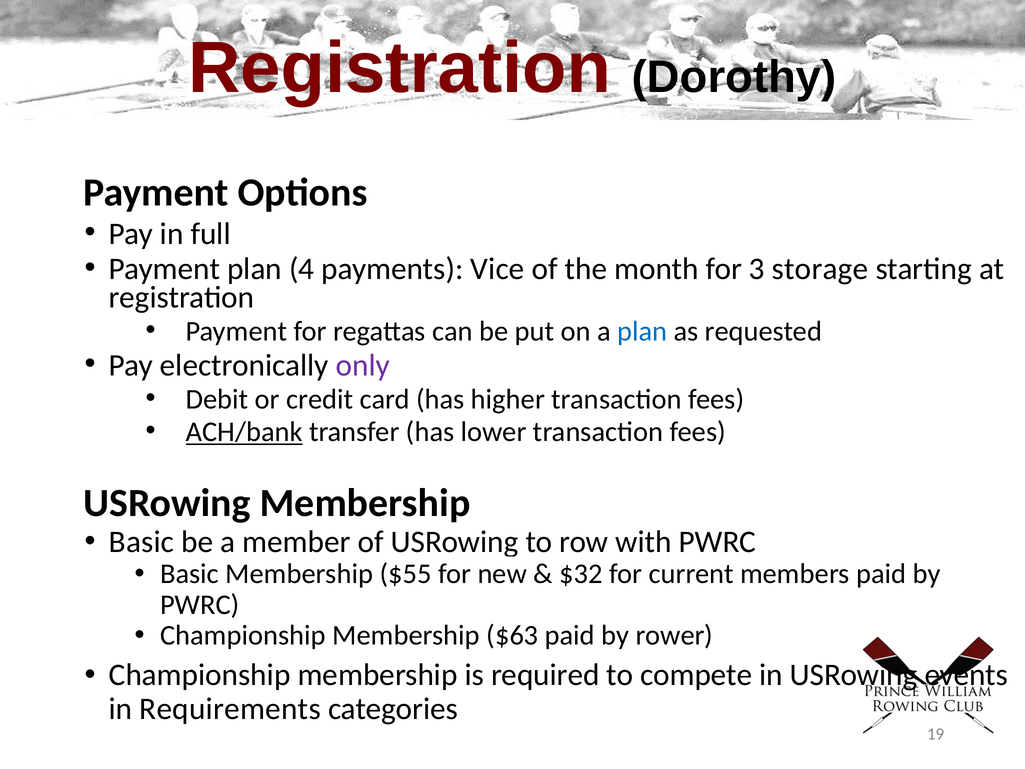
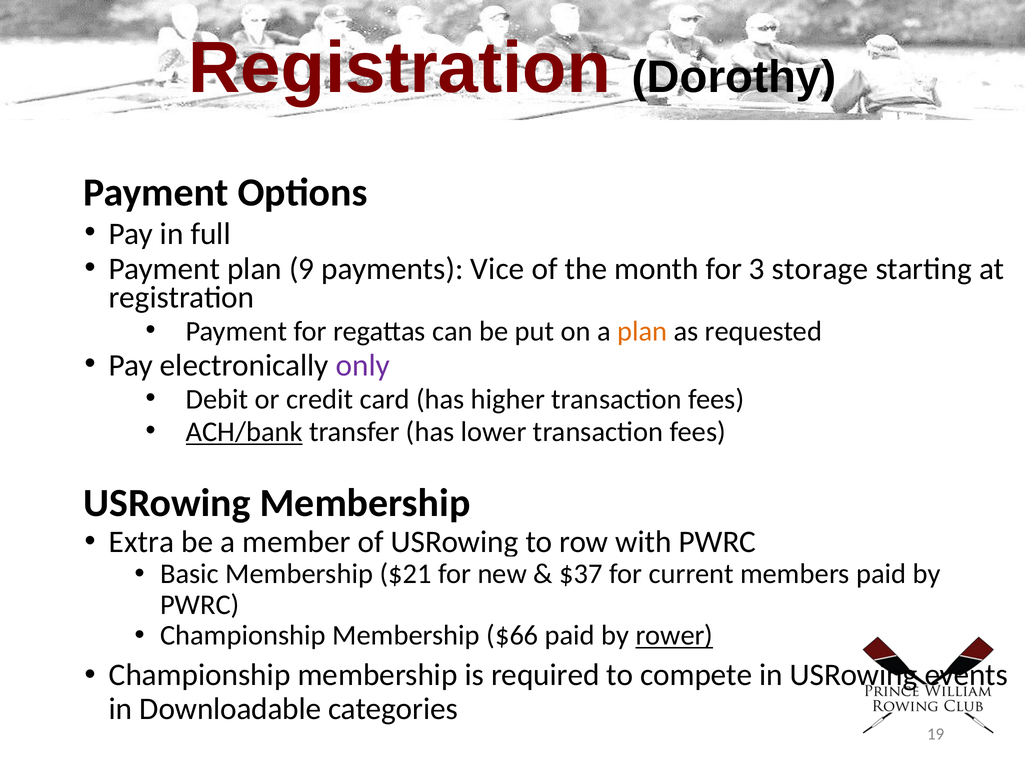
4: 4 -> 9 (302, 269)
plan colour: blue -> orange (642, 331)
Basic: Basic -> Extra (142, 542)
$55: $55 -> $21 (406, 574)
$32: $32 -> $37 (581, 574)
$63: $63 -> $66 (512, 635)
rower underline: none -> present (674, 635)
Requirements: Requirements -> Downloadable (230, 708)
